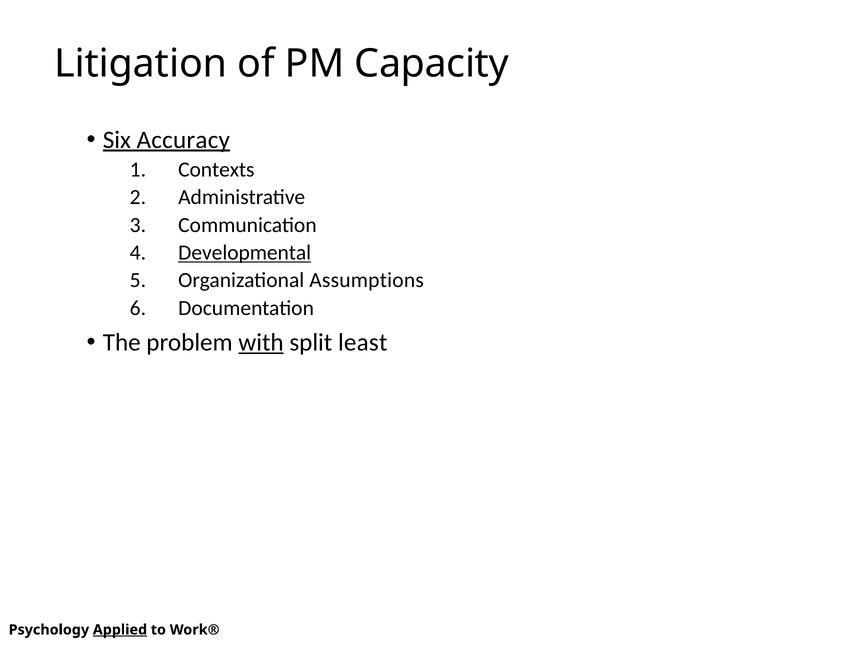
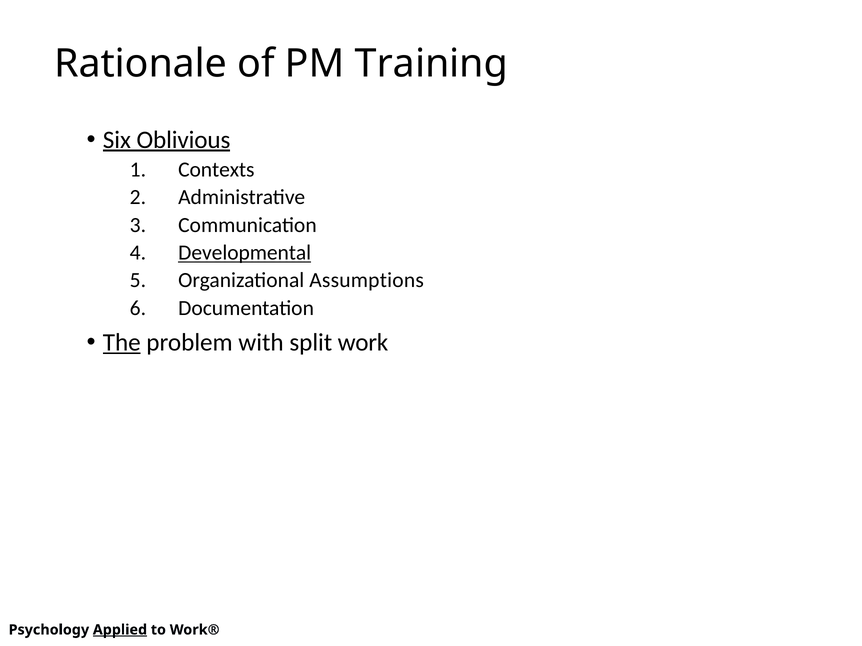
Litigation: Litigation -> Rationale (141, 64)
Capacity: Capacity -> Training (431, 64)
Accuracy: Accuracy -> Oblivious (183, 140)
The underline: none -> present (122, 343)
with underline: present -> none (261, 343)
least: least -> work (363, 343)
